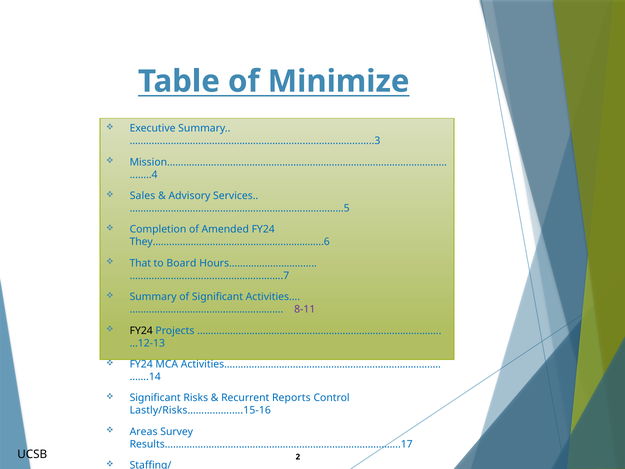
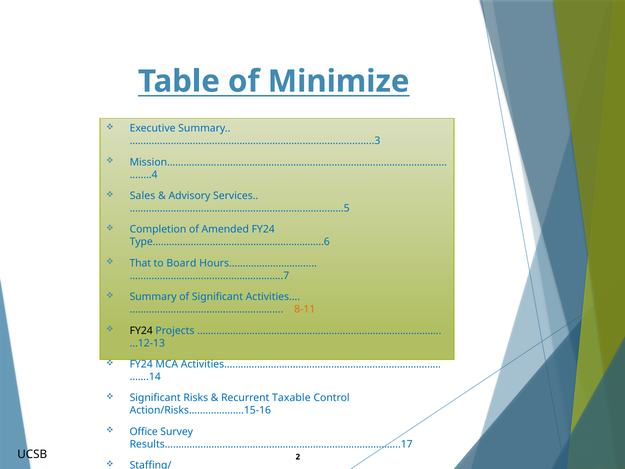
They………………………………………………..…….6: They………………………………………………..…….6 -> Type………………………………………………..…….6 (230, 242)
8-11 colour: purple -> orange (305, 309)
Reports: Reports -> Taxable (291, 398)
Lastly/Risks…………….….15-16: Lastly/Risks…………….….15-16 -> Action/Risks…………….….15-16 (200, 410)
Areas: Areas -> Office (144, 431)
